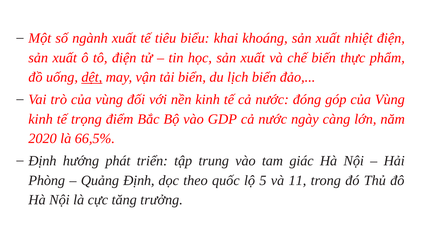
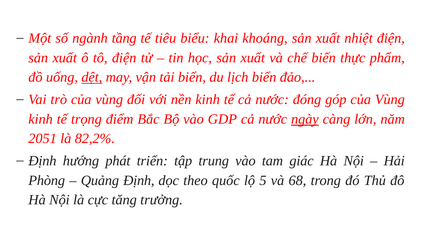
ngành xuất: xuất -> tầng (124, 38)
ngày underline: none -> present (305, 119)
2020: 2020 -> 2051 (43, 139)
66,5%: 66,5% -> 82,2% (95, 139)
11: 11 -> 68 (297, 180)
